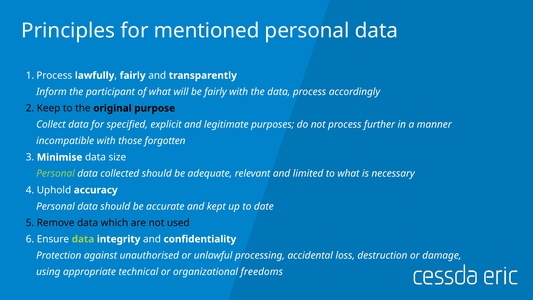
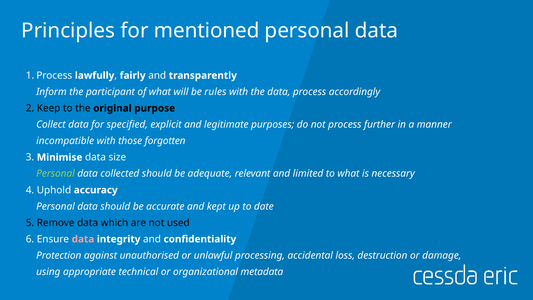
be fairly: fairly -> rules (215, 92)
data colour: light green -> pink (83, 239)
freedoms: freedoms -> metadata (262, 272)
